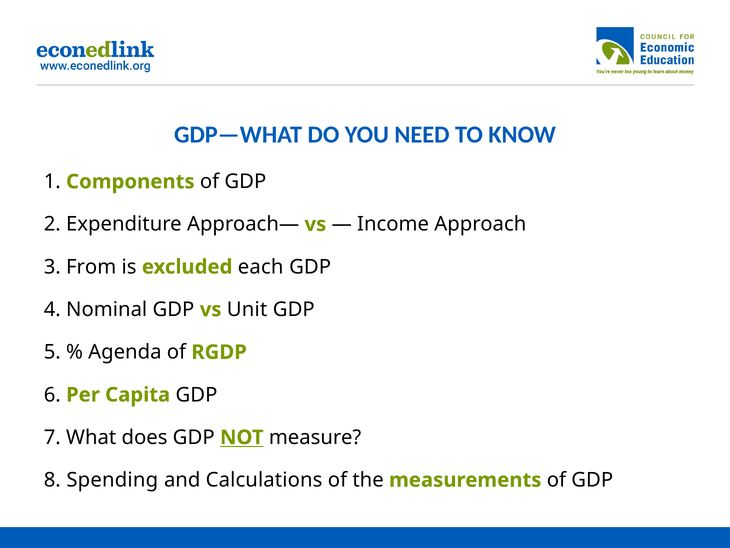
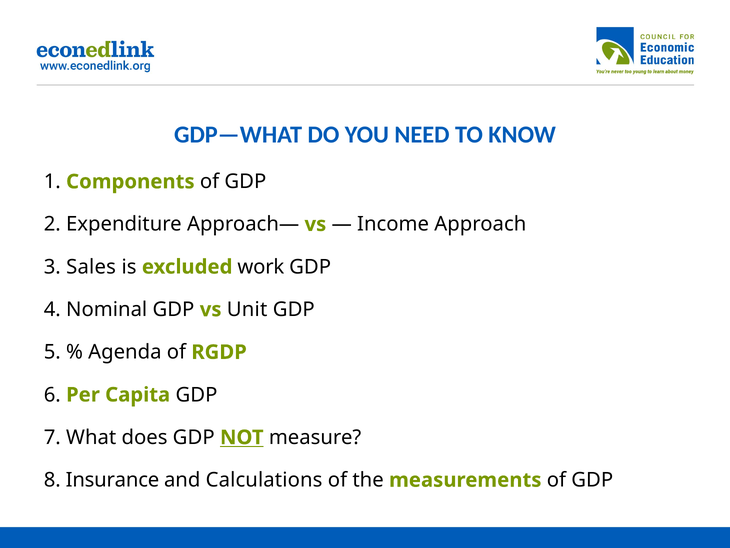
From: From -> Sales (91, 267)
each: each -> work (261, 267)
Spending: Spending -> Insurance (112, 480)
